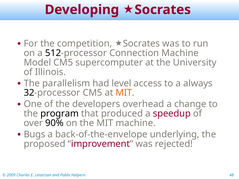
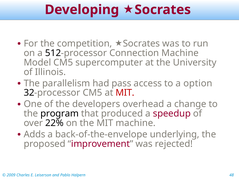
level: level -> pass (121, 83)
always: always -> option (198, 83)
MIT colour: orange -> red (125, 93)
90%: 90% -> 22% (54, 123)
Bugs: Bugs -> Adds (35, 135)
